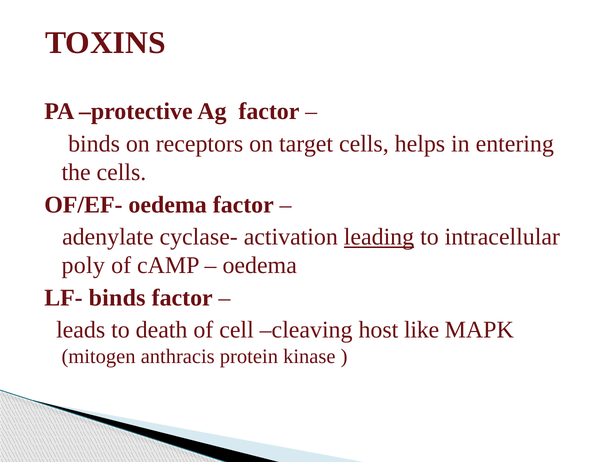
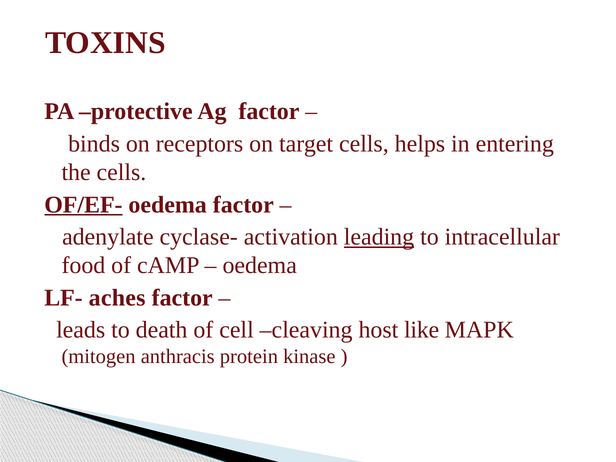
OF/EF- underline: none -> present (83, 205)
poly: poly -> food (83, 266)
LF- binds: binds -> aches (117, 298)
